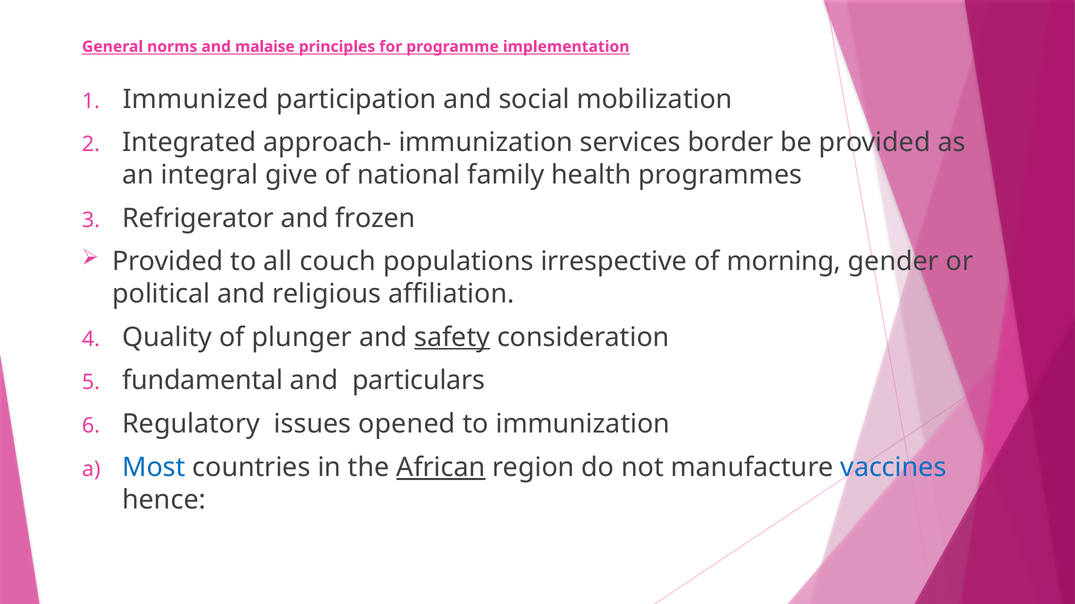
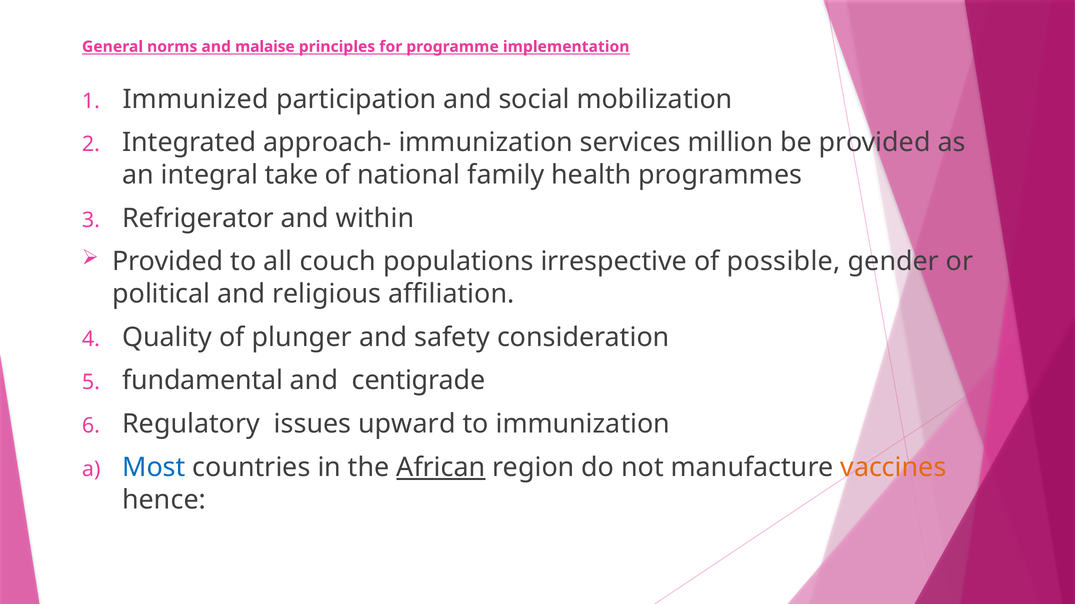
border: border -> million (730, 143)
give: give -> take (292, 175)
frozen: frozen -> within (375, 218)
morning: morning -> possible (784, 262)
safety underline: present -> none (452, 338)
particulars: particulars -> centigrade (419, 381)
opened: opened -> upward (407, 424)
vaccines colour: blue -> orange (893, 468)
